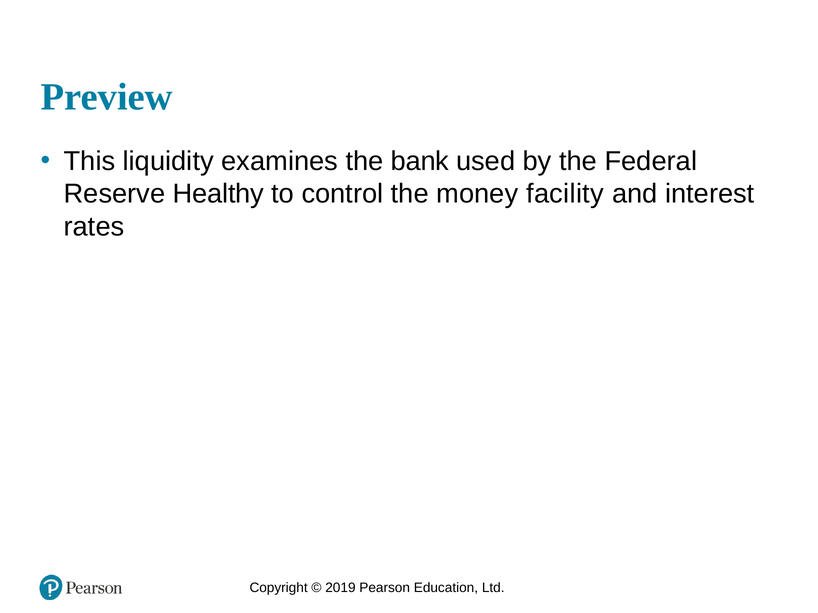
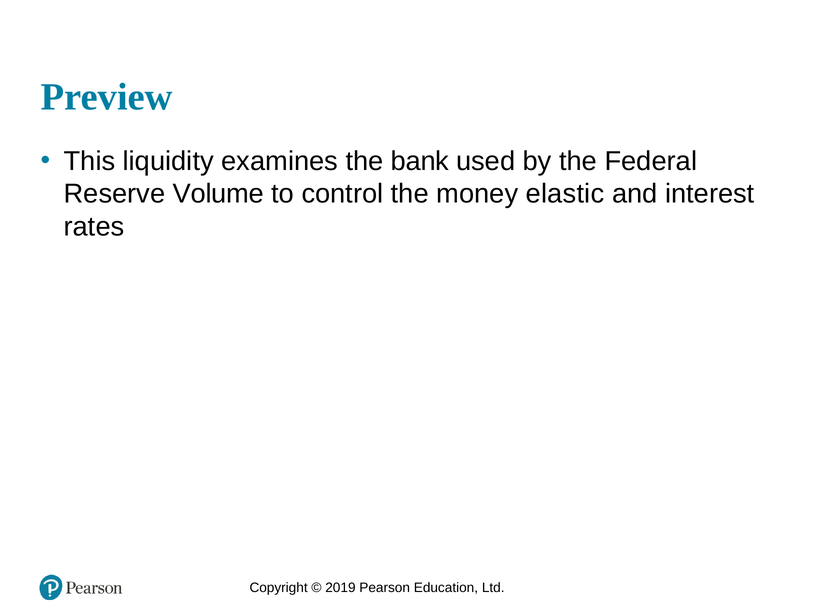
Healthy: Healthy -> Volume (218, 194)
facility: facility -> elastic (565, 194)
